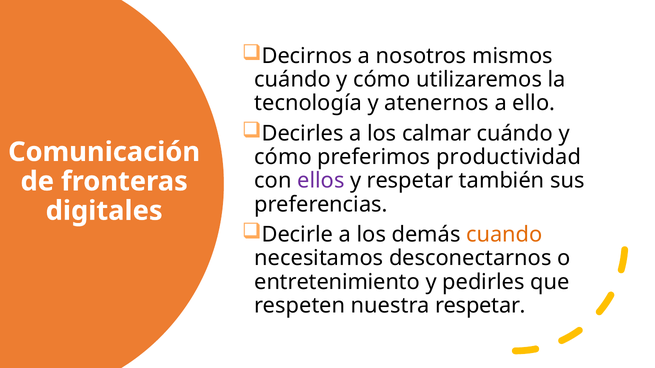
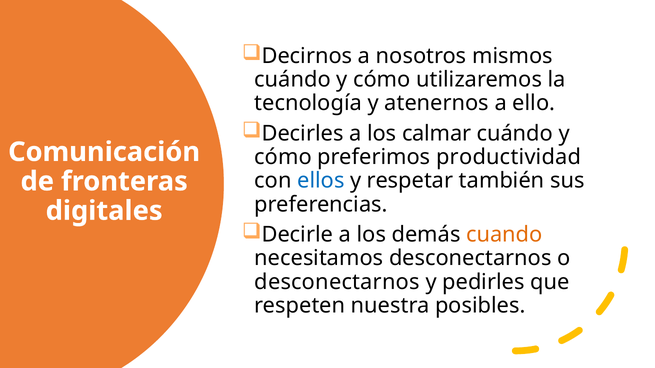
ellos colour: purple -> blue (321, 181)
entretenimiento: entretenimiento -> desconectarnos (337, 282)
nuestra respetar: respetar -> posibles (480, 306)
